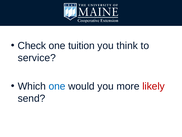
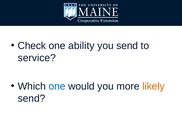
tuition: tuition -> ability (81, 46)
you think: think -> send (127, 46)
likely colour: red -> orange (154, 86)
